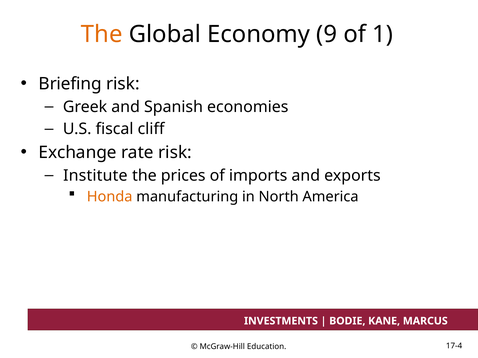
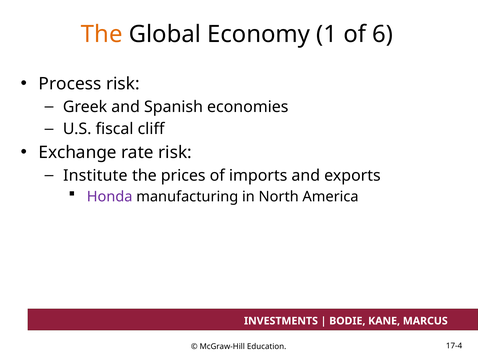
9: 9 -> 1 (327, 34)
1: 1 -> 6 (383, 34)
Briefing: Briefing -> Process (70, 84)
Honda colour: orange -> purple (110, 197)
